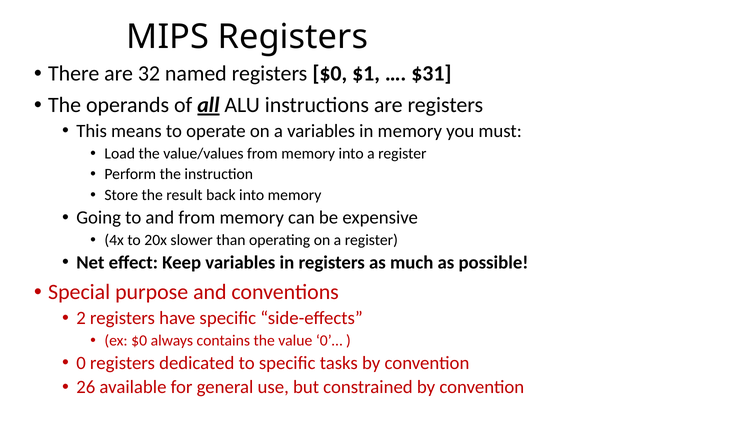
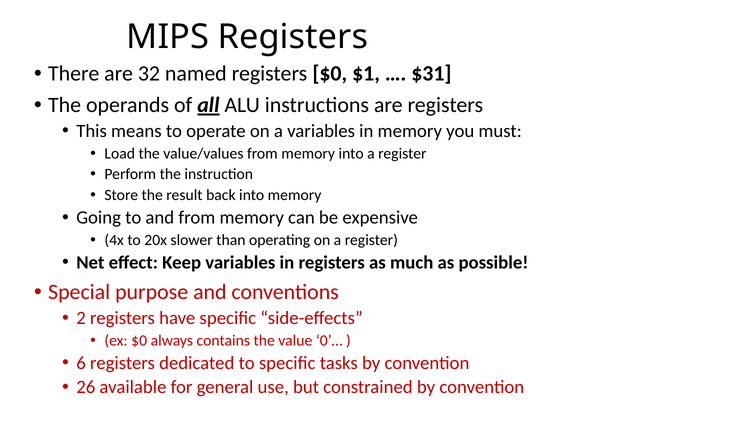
0: 0 -> 6 (81, 363)
